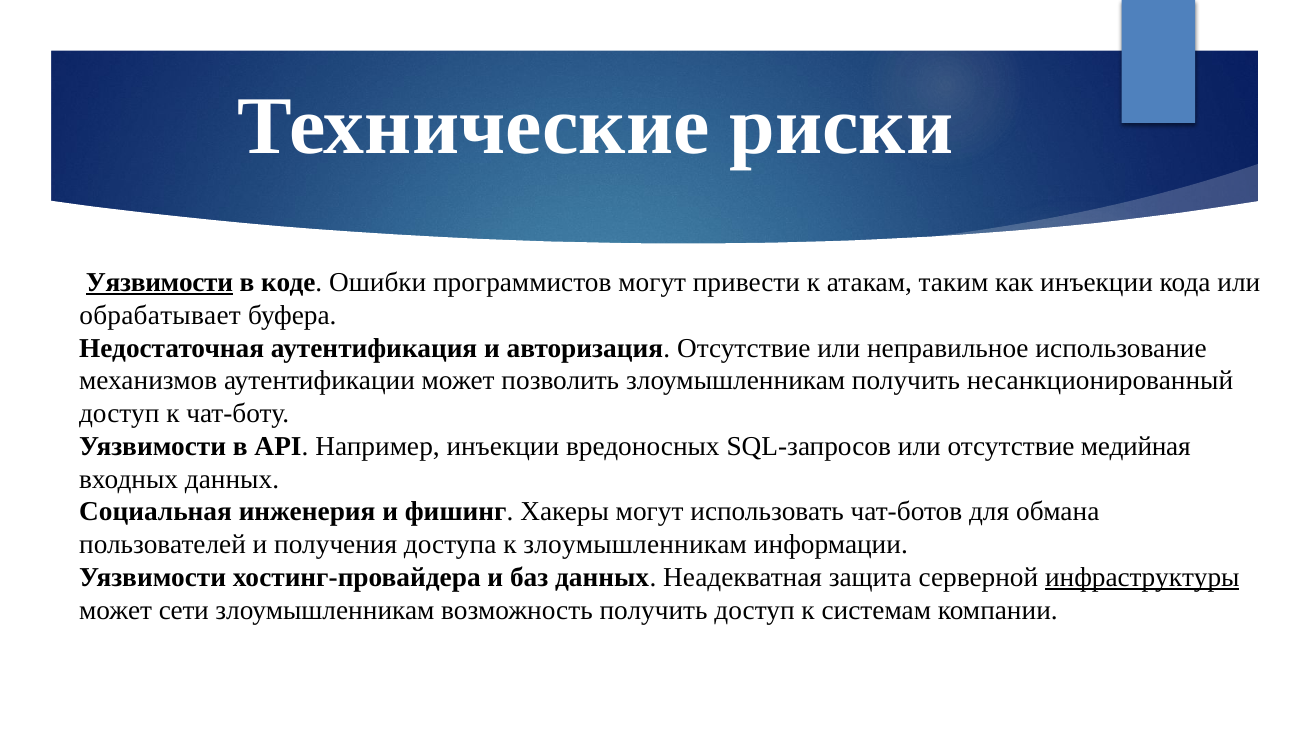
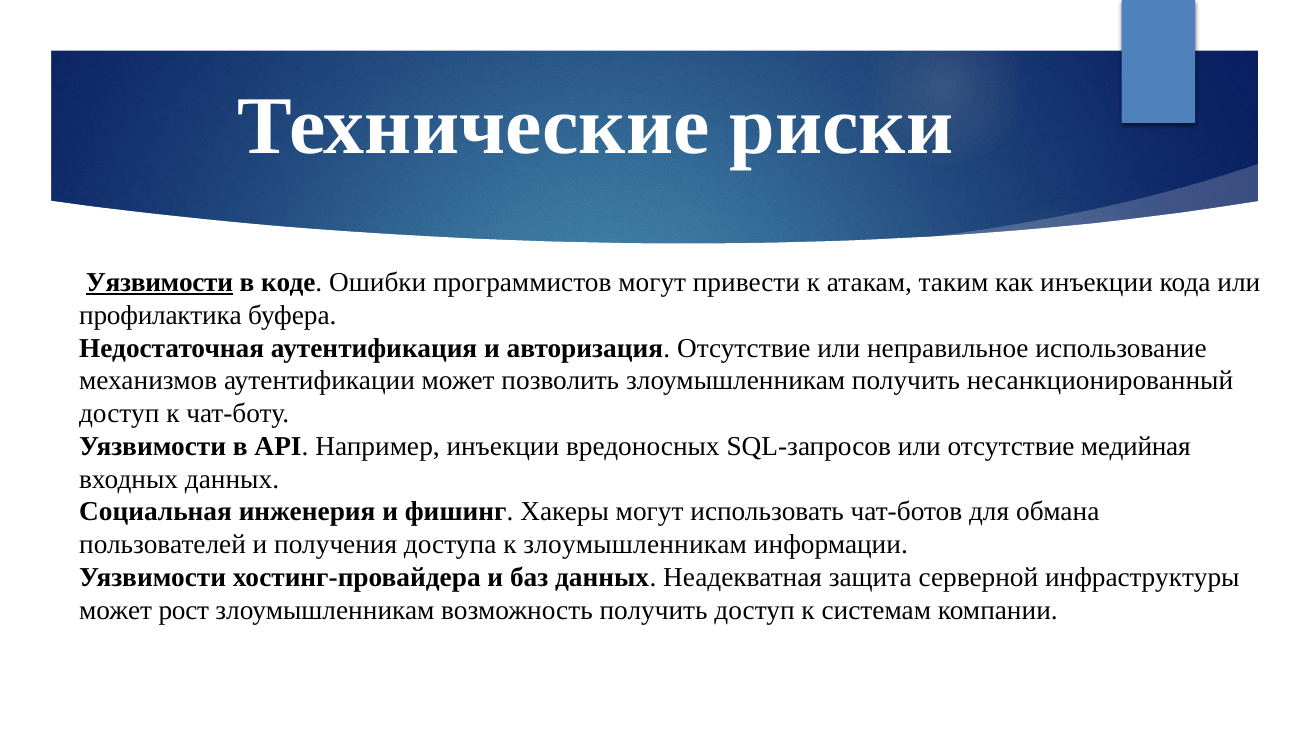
обрабатывает: обрабатывает -> профилактика (160, 315)
инфраструктуры underline: present -> none (1142, 577)
сети: сети -> рост (184, 610)
